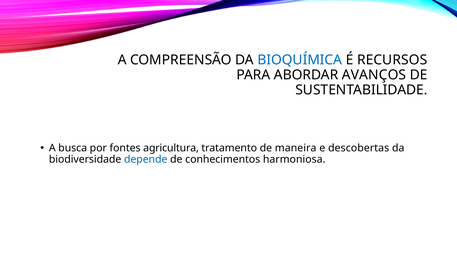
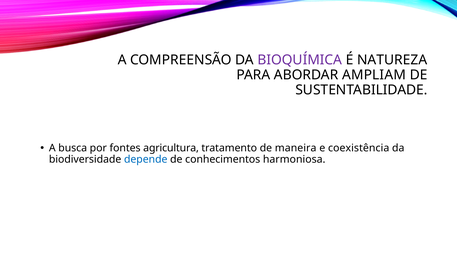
BIOQUÍMICA colour: blue -> purple (300, 60)
RECURSOS: RECURSOS -> NATUREZA (392, 60)
AVANÇOS: AVANÇOS -> AMPLIAM (374, 75)
descobertas: descobertas -> coexistência (359, 148)
